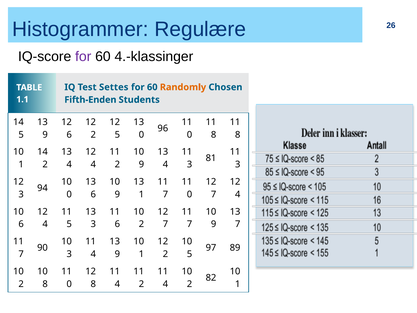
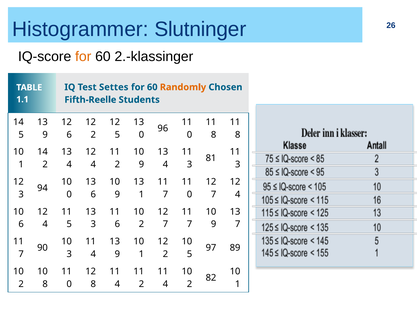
Regulære: Regulære -> Slutninger (200, 29)
for colour: purple -> orange (83, 57)
4.-klassinger: 4.-klassinger -> 2.-klassinger (154, 57)
Fifth-Enden: Fifth-Enden -> Fifth-Reelle (90, 100)
